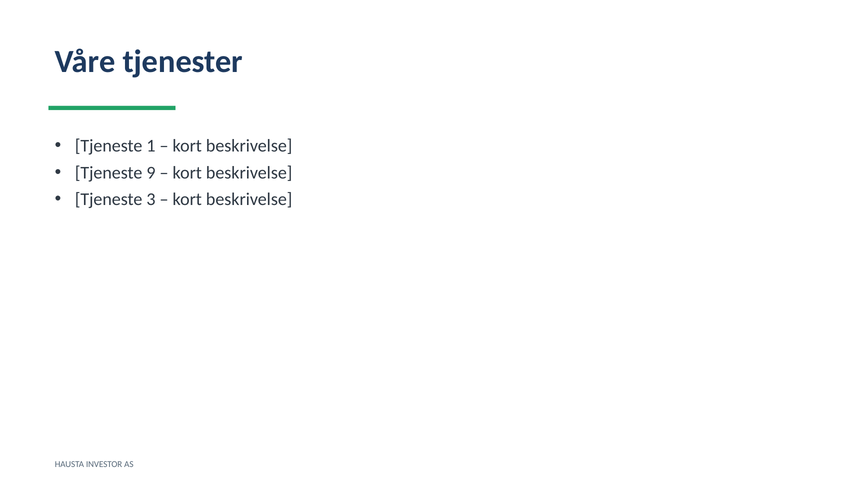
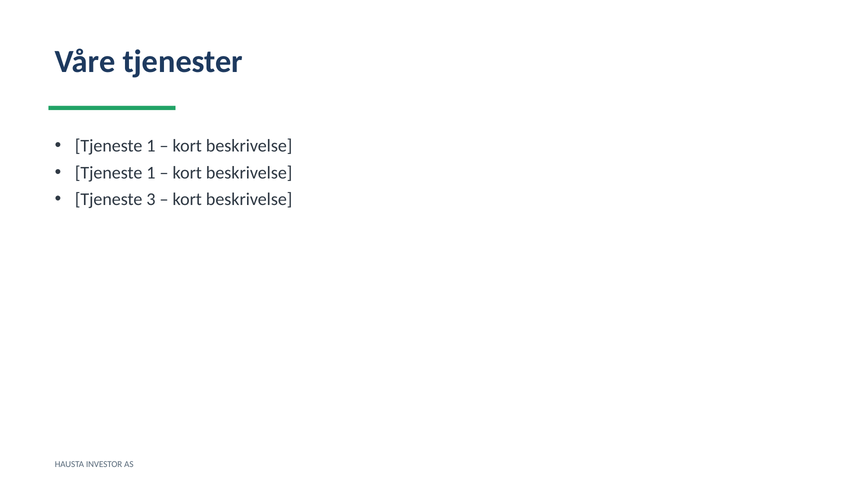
9: 9 -> 1 (151, 173)
